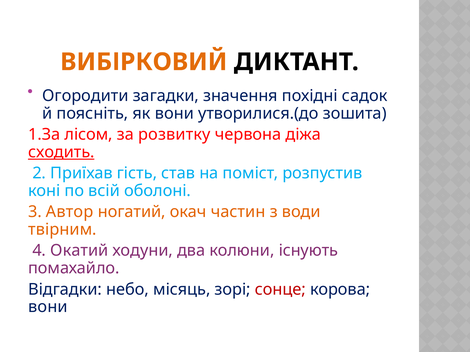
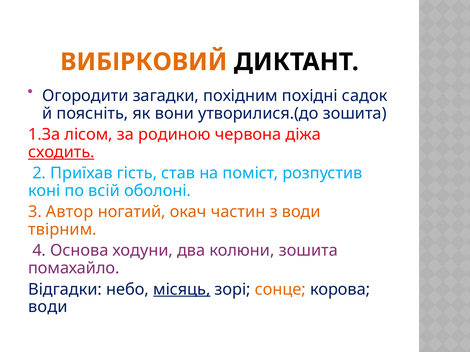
значення: значення -> похідним (240, 96)
розвитку: розвитку -> родиною (174, 135)
Окатий: Окатий -> Основа (79, 251)
колюни існують: існують -> зошита (308, 251)
місяць underline: none -> present (182, 290)
сонце colour: red -> orange (280, 290)
вони: вони -> води (48, 307)
